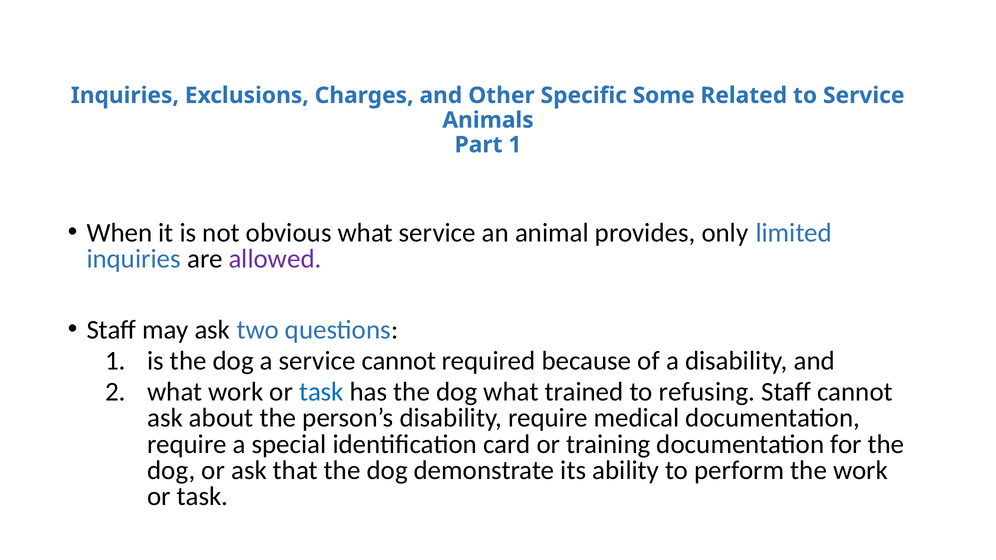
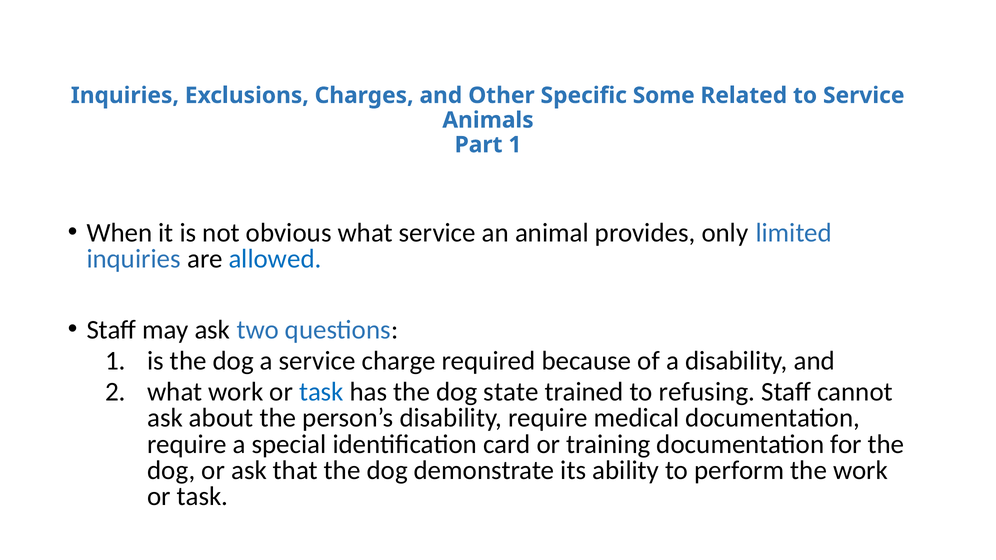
allowed colour: purple -> blue (275, 259)
service cannot: cannot -> charge (399, 361)
dog what: what -> state (511, 392)
